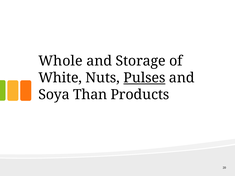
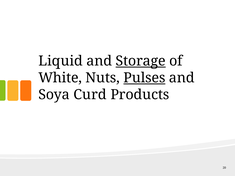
Whole: Whole -> Liquid (61, 61)
Storage underline: none -> present (141, 61)
Than: Than -> Curd (90, 95)
